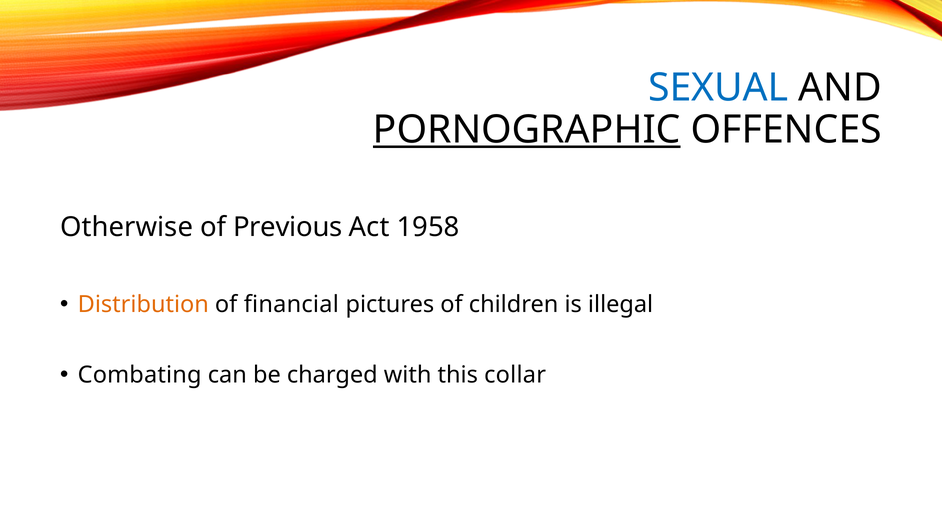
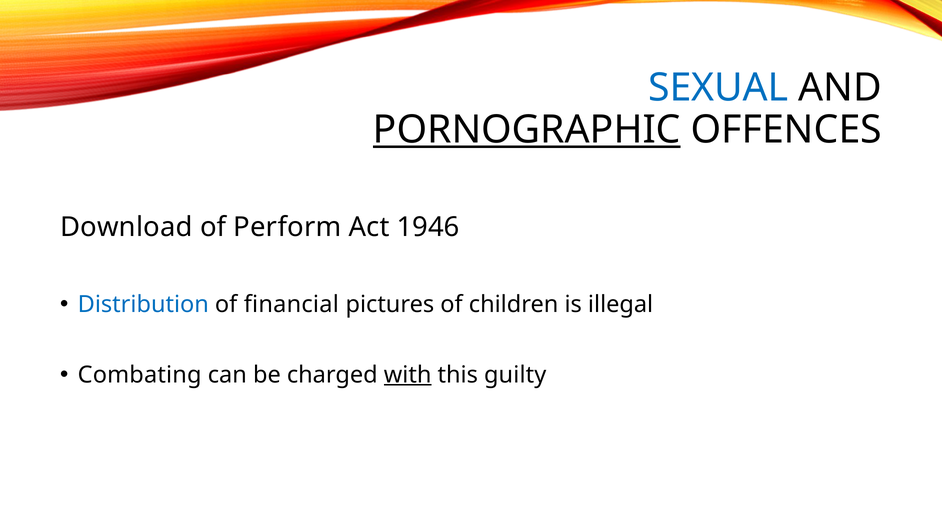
Otherwise: Otherwise -> Download (126, 227)
Previous: Previous -> Perform (287, 227)
1958: 1958 -> 1946 (428, 227)
Distribution colour: orange -> blue (143, 304)
with underline: none -> present (408, 375)
collar: collar -> guilty (515, 375)
